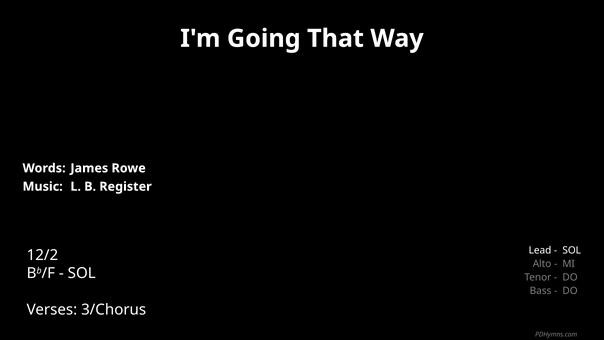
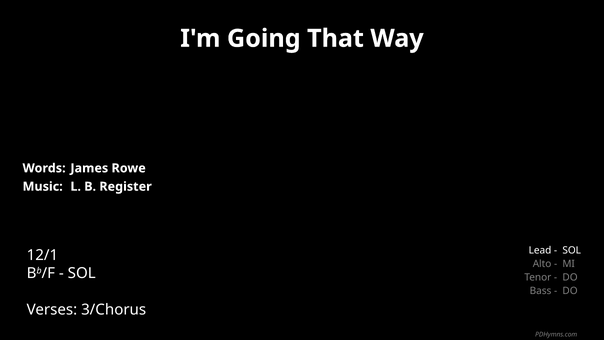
12/2: 12/2 -> 12/1 (42, 255)
